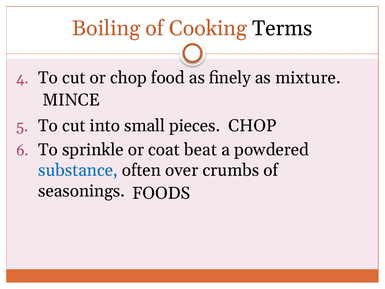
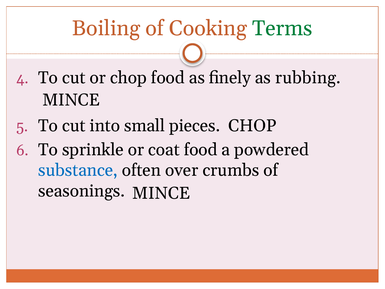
Terms colour: black -> green (282, 28)
mixture: mixture -> rubbing (308, 78)
coat beat: beat -> food (201, 150)
FOODS: FOODS -> MINCE (161, 193)
